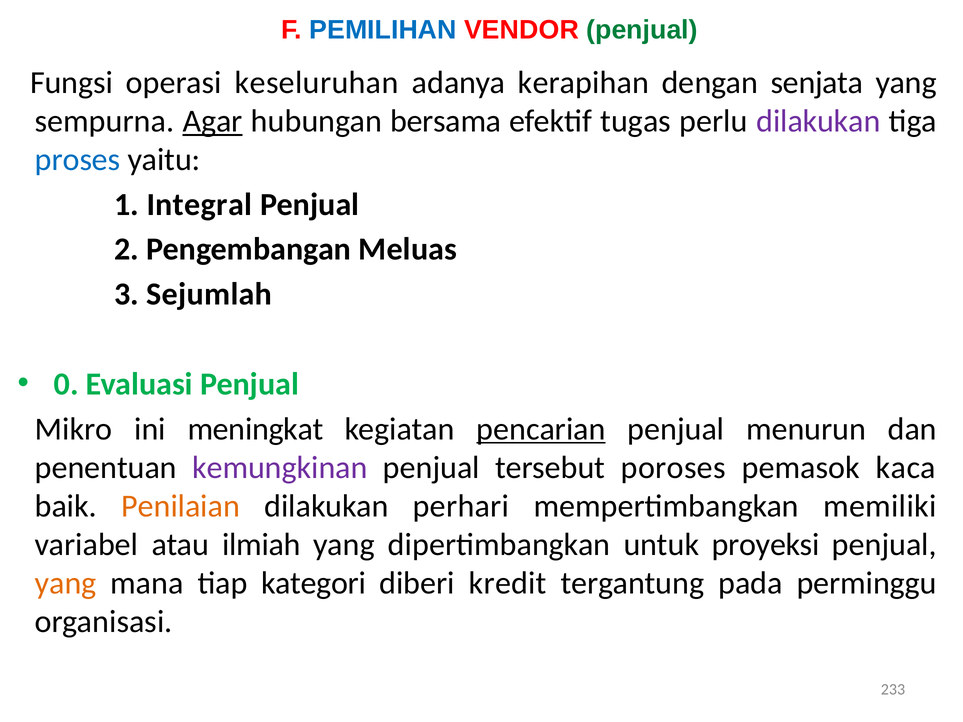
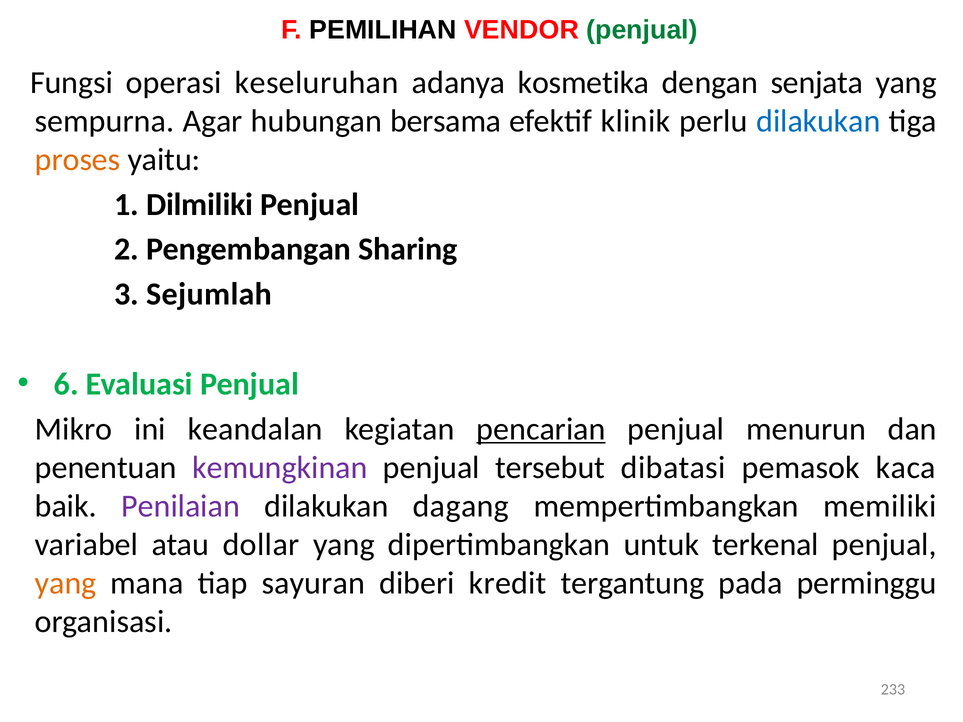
PEMILIHAN colour: blue -> black (383, 30)
kerapihan: kerapihan -> kosmetika (584, 83)
Agar underline: present -> none (213, 121)
tugas: tugas -> klinik (636, 121)
dilakukan colour: purple -> blue (818, 121)
proses colour: blue -> orange (78, 160)
Integral: Integral -> Dilmiliki (200, 204)
Meluas: Meluas -> Sharing (408, 249)
0: 0 -> 6 (66, 384)
meningkat: meningkat -> keandalan (255, 429)
poroses: poroses -> dibatasi (673, 468)
Penilaian colour: orange -> purple (181, 506)
perhari: perhari -> dagang (461, 506)
ilmiah: ilmiah -> dollar (261, 545)
proyeksi: proyeksi -> terkenal (766, 545)
kategori: kategori -> sayuran (313, 583)
